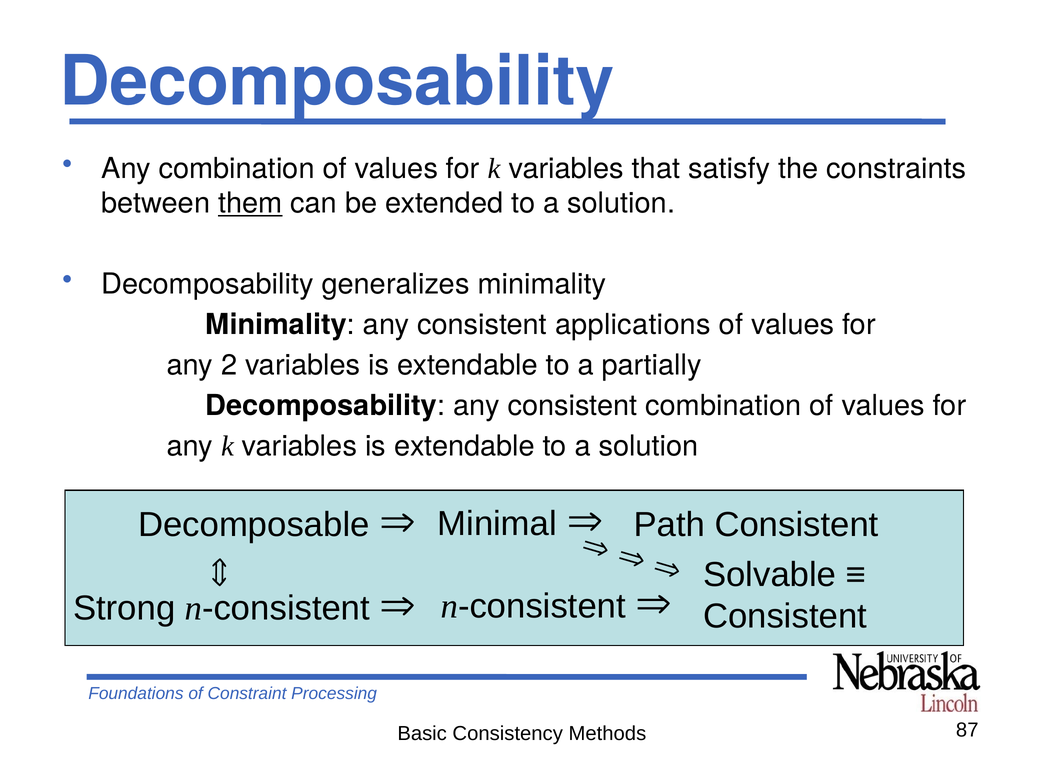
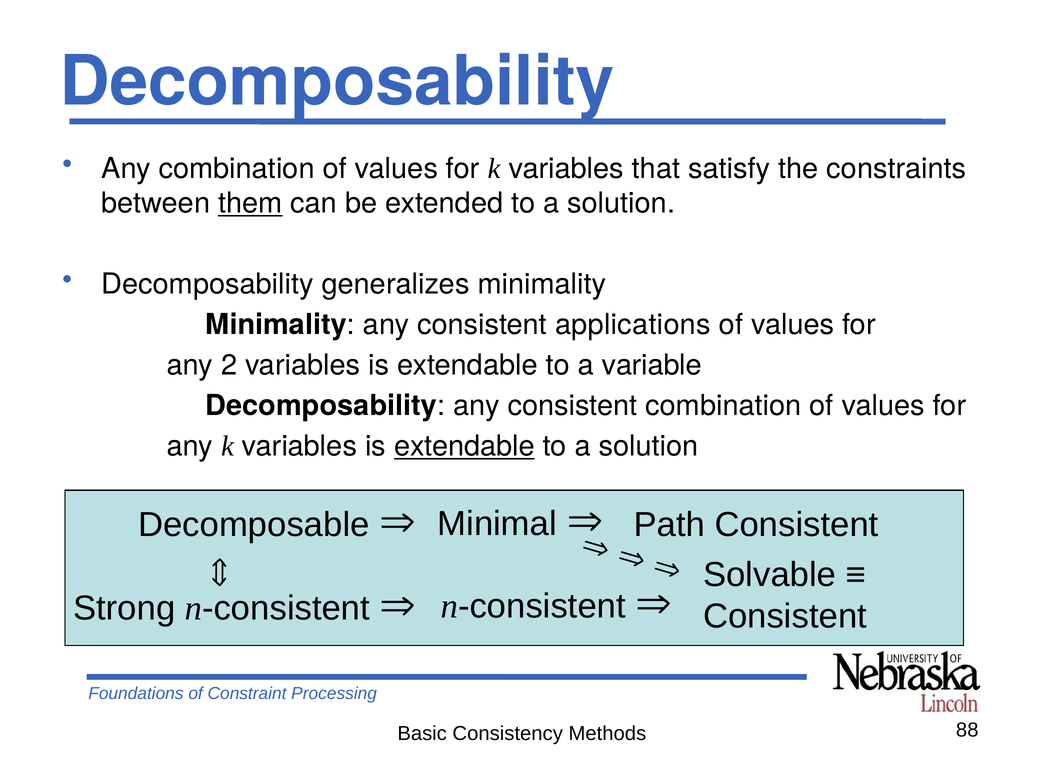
partially: partially -> variable (652, 365)
extendable underline: none -> present (464, 446)
87: 87 -> 88 (967, 730)
